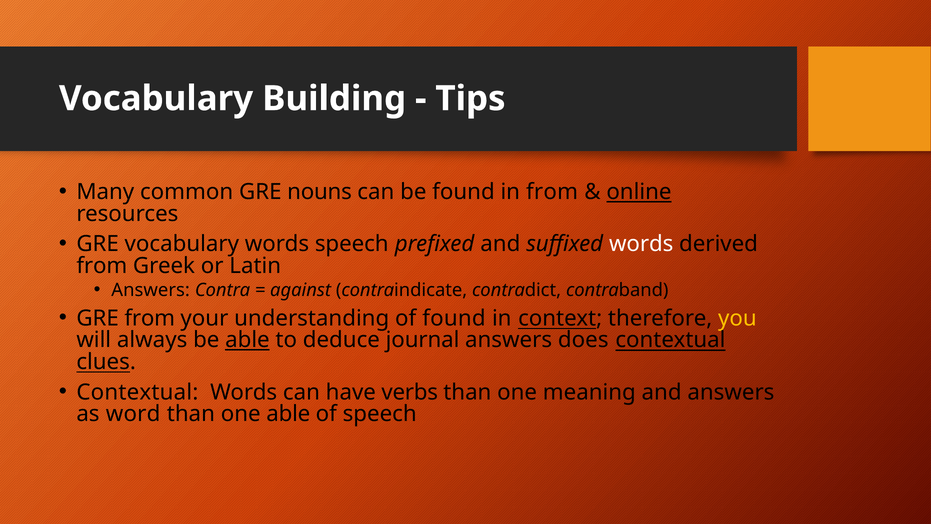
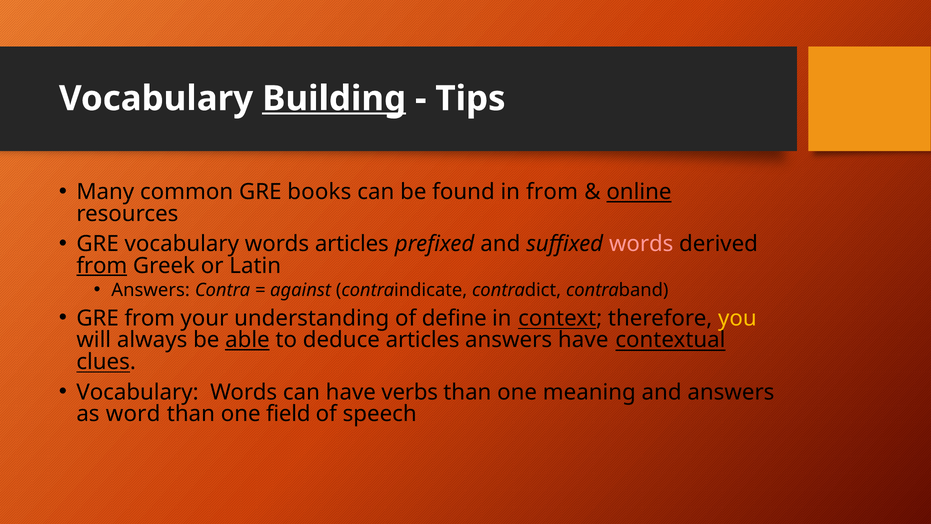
Building underline: none -> present (334, 99)
nouns: nouns -> books (319, 192)
words speech: speech -> articles (352, 244)
words colour: white -> pink (641, 244)
from underline: none -> present (102, 266)
of found: found -> define (454, 318)
deduce journal: journal -> articles (423, 340)
answers does: does -> have (583, 340)
Contextual: Contextual -> Vocabulary (138, 392)
one able: able -> field (288, 414)
